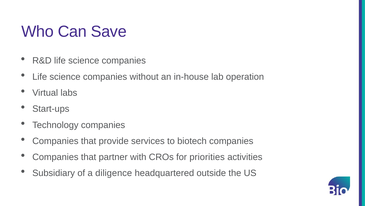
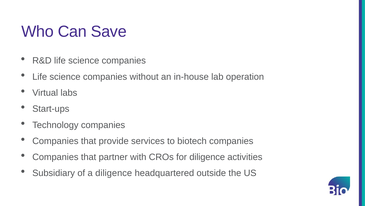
for priorities: priorities -> diligence (207, 157)
